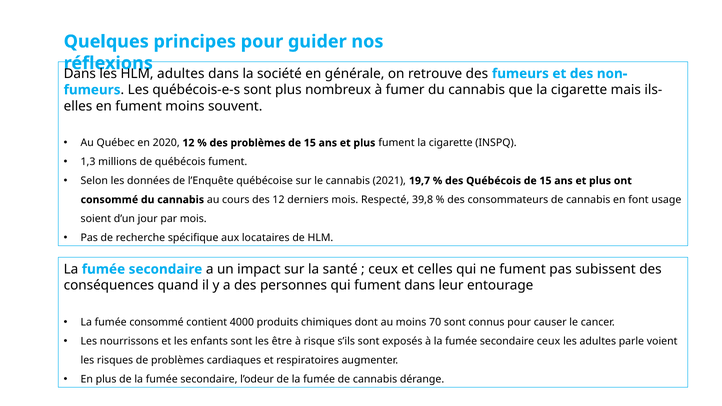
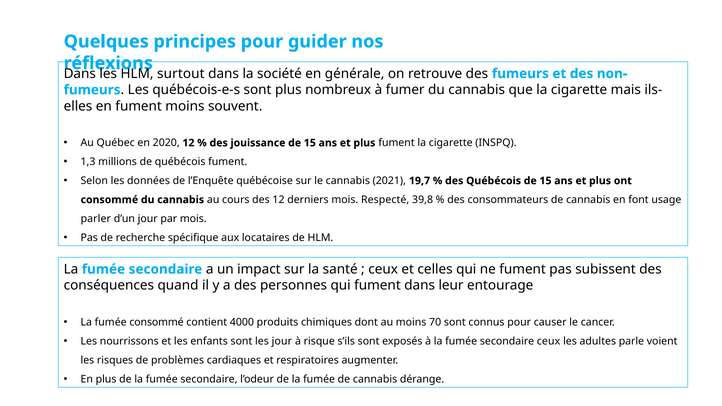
adultes: adultes -> surtout (181, 74)
des problèmes: problèmes -> jouissance (258, 143)
soient: soient -> parler (96, 219)
les être: être -> jour (282, 341)
